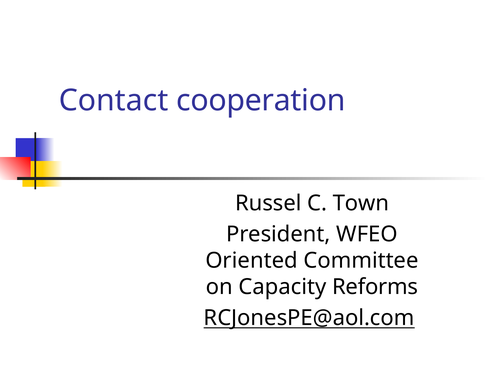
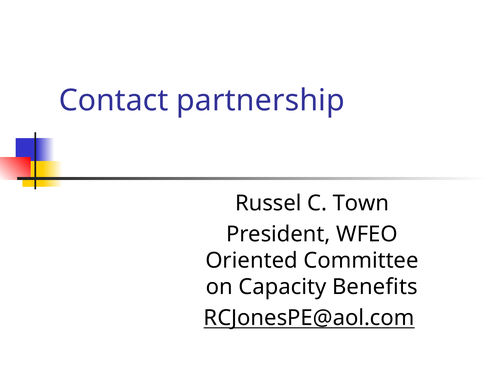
cooperation: cooperation -> partnership (261, 100)
Reforms: Reforms -> Benefits (375, 287)
